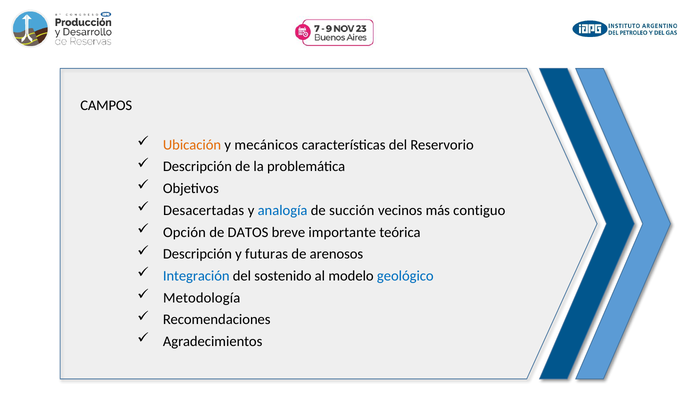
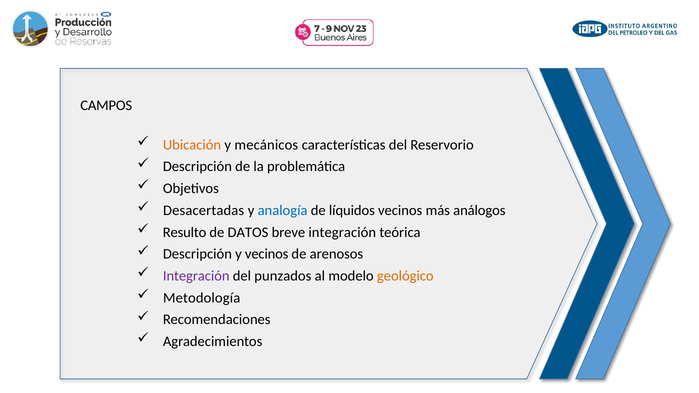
succión: succión -> líquidos (352, 210)
contiguo: contiguo -> análogos (479, 210)
Opción: Opción -> Resulto (185, 232)
breve importante: importante -> integración (342, 232)
y futuras: futuras -> vecinos (267, 254)
Integración colour: blue -> purple (196, 276)
sostenido: sostenido -> punzados (283, 276)
geológico colour: blue -> orange (405, 276)
